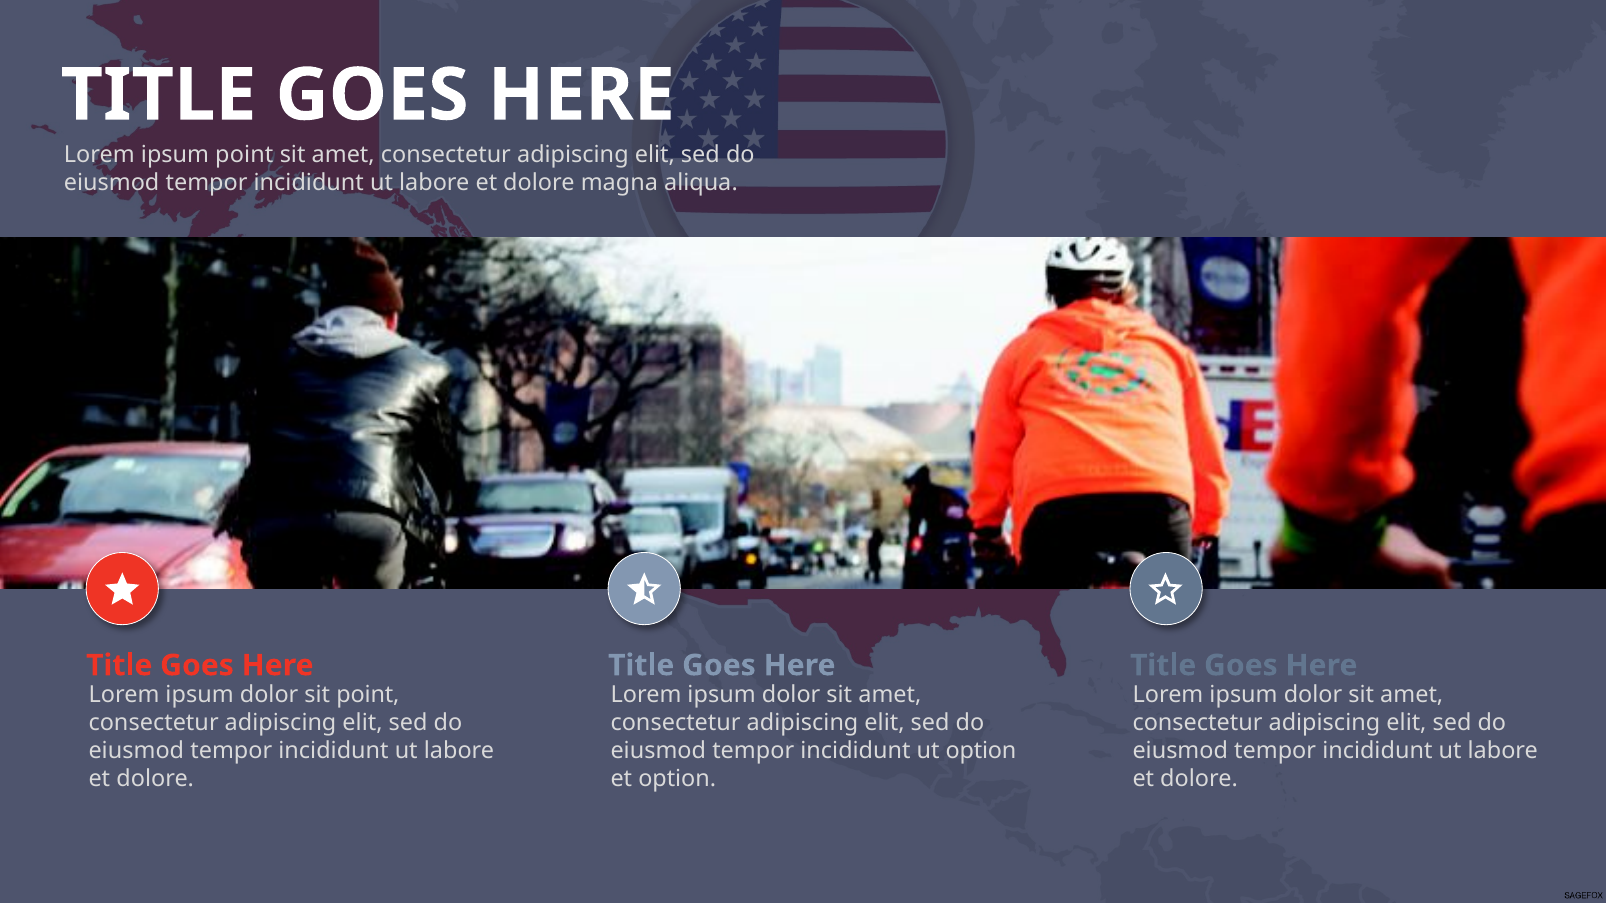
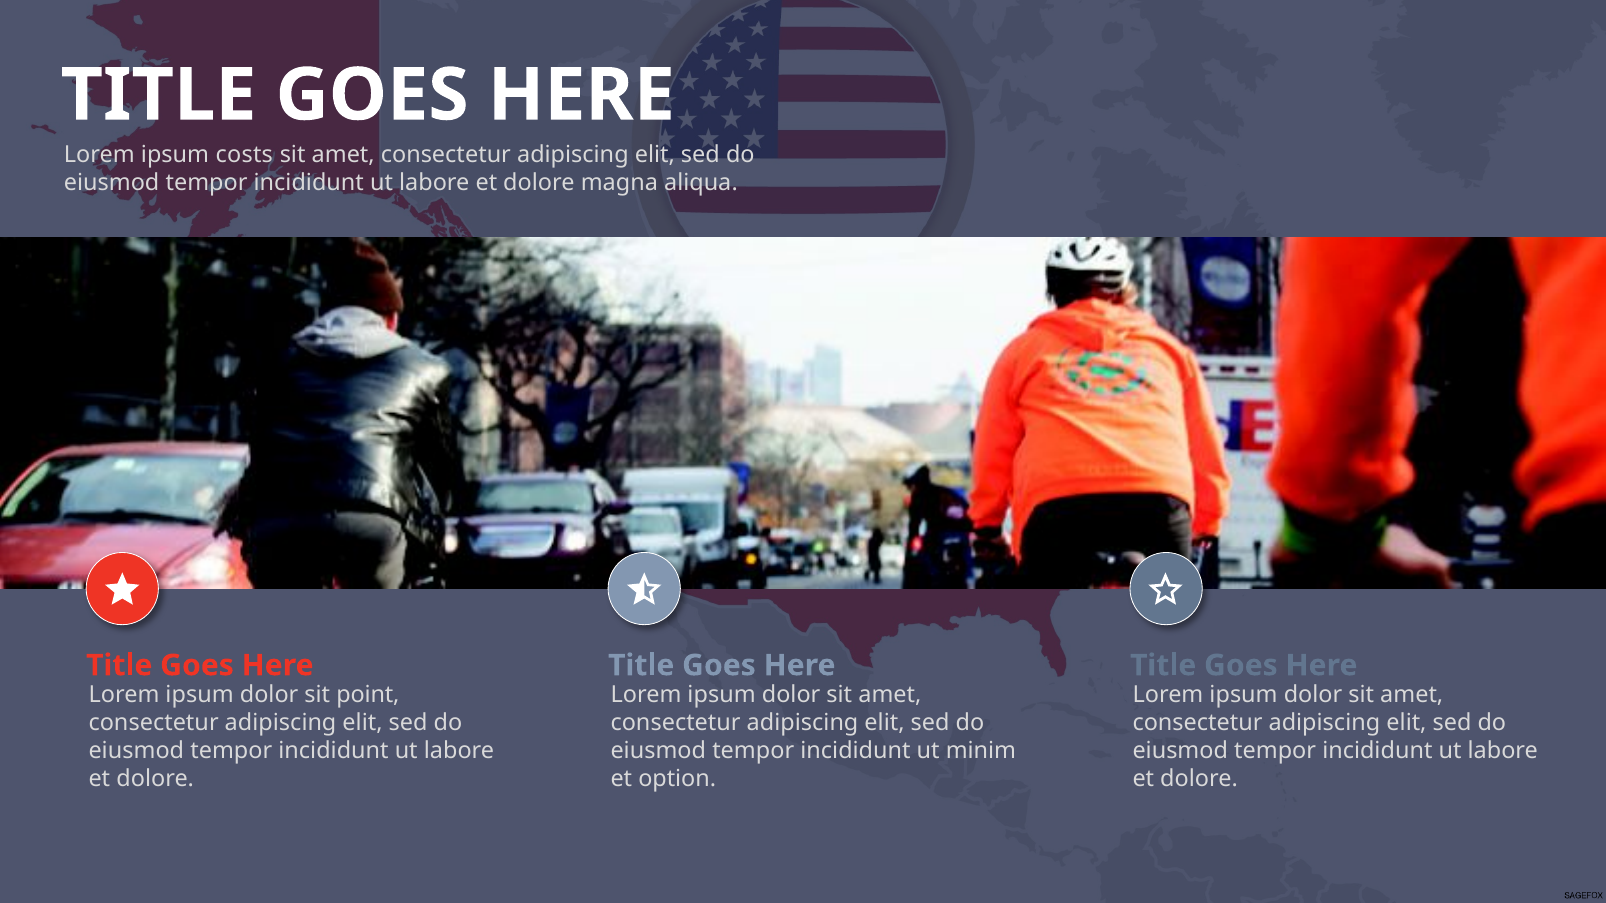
point: point -> costs (244, 155)
ut option: option -> minim (981, 751)
